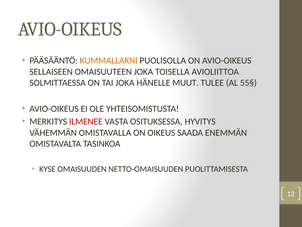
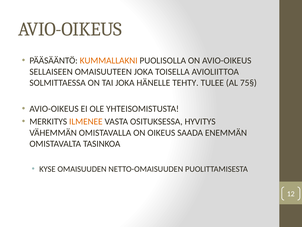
MUUT: MUUT -> TEHTY (185, 83)
55§: 55§ -> 75§ (248, 83)
ILMENEE colour: red -> orange (86, 121)
